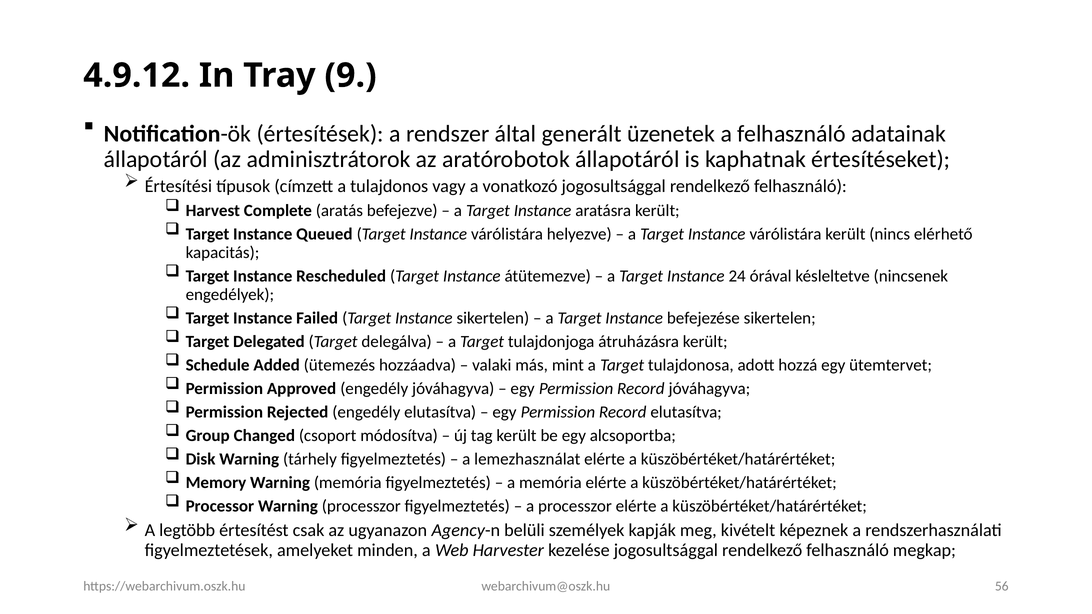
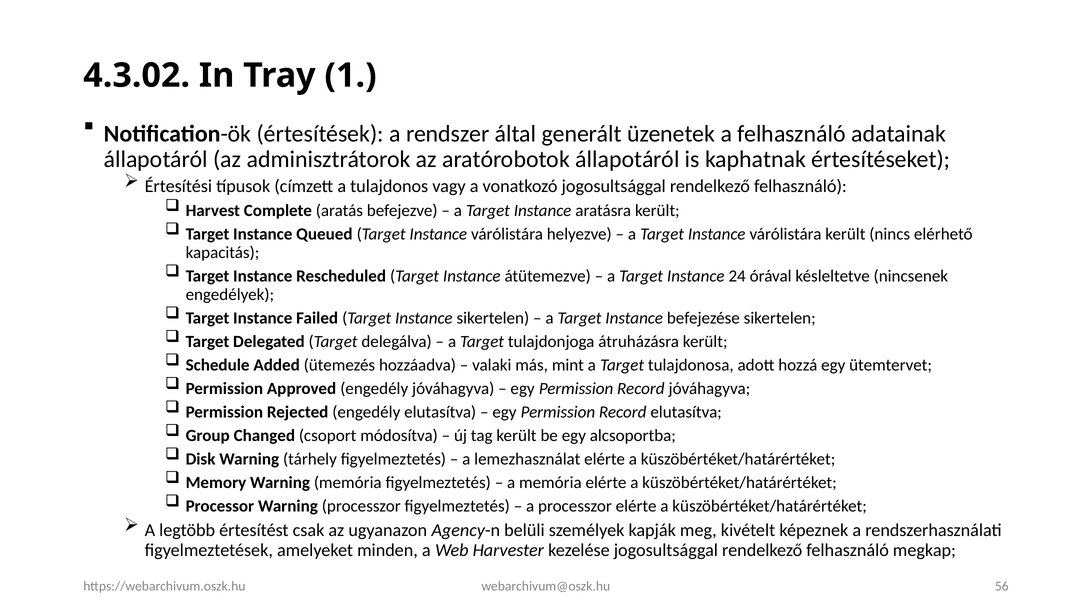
4.9.12: 4.9.12 -> 4.3.02 (137, 76)
9: 9 -> 1 (351, 76)
